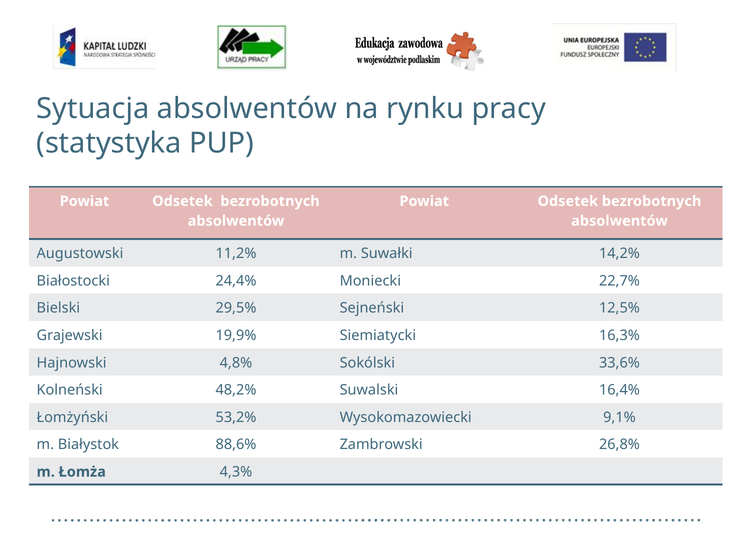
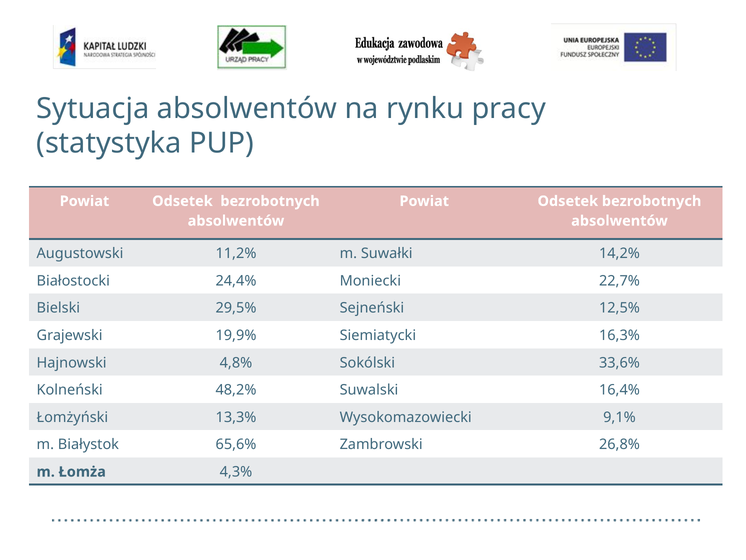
53,2%: 53,2% -> 13,3% (236, 417)
88,6%: 88,6% -> 65,6% (236, 444)
